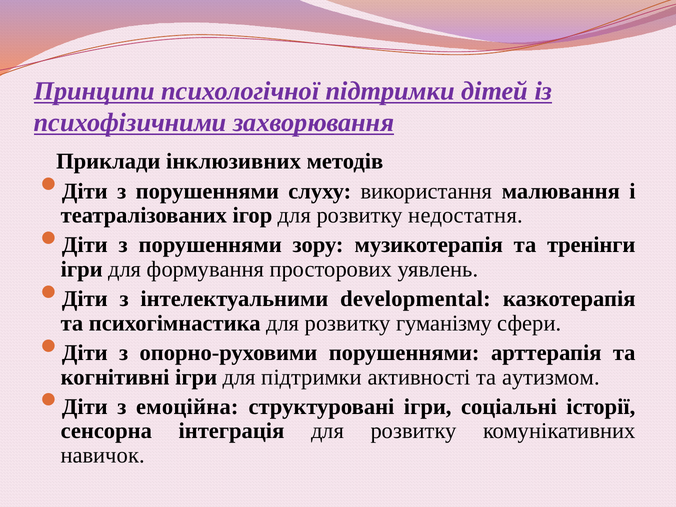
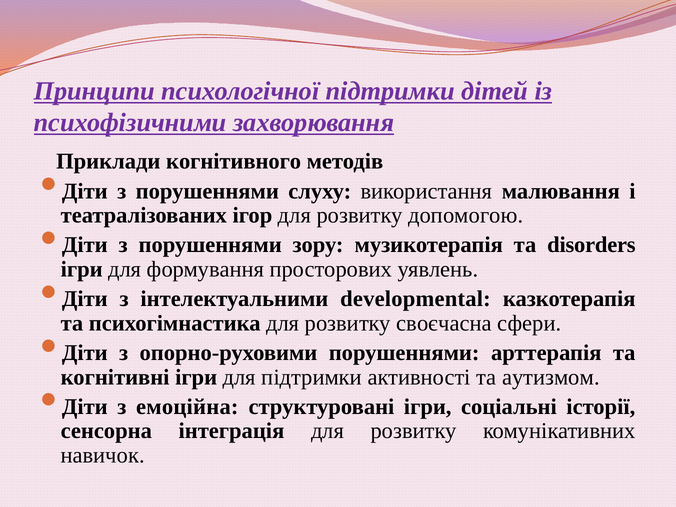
інклюзивних: інклюзивних -> когнітивного (234, 162)
недостатня: недостатня -> допомогою (466, 215)
тренінги: тренінги -> disorders (591, 245)
гуманізму: гуманізму -> своєчасна (444, 323)
